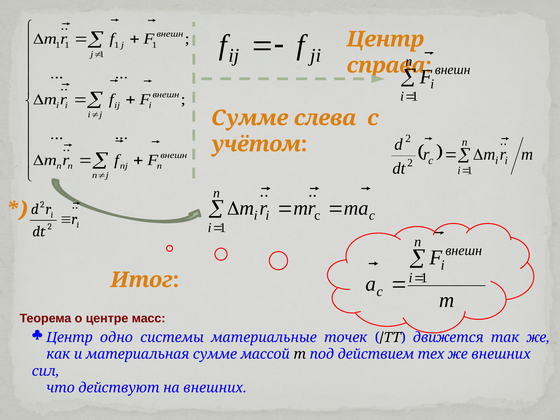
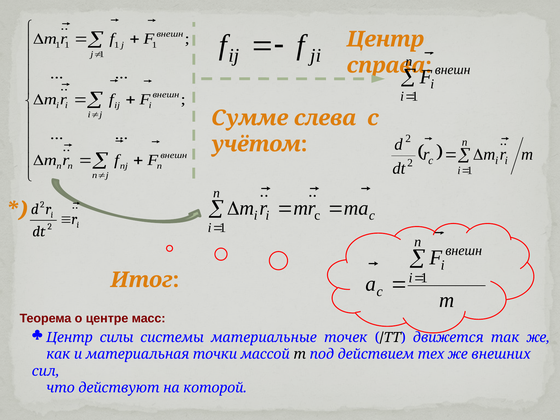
одно: одно -> силы (117, 338)
материальная сумме: сумме -> точки (215, 354)
на внешних: внешних -> которой (215, 388)
